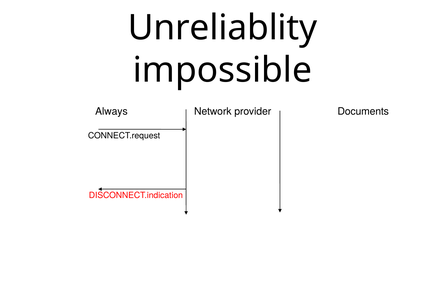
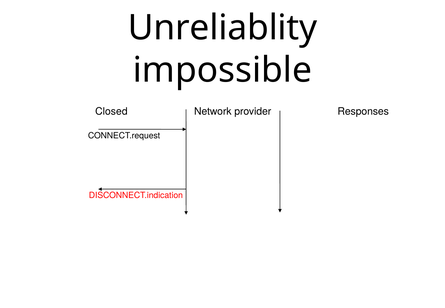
Always: Always -> Closed (111, 112)
Documents: Documents -> Responses (363, 112)
